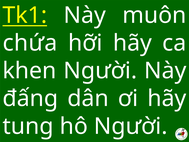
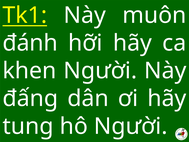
chứa: chứa -> đánh (30, 43)
